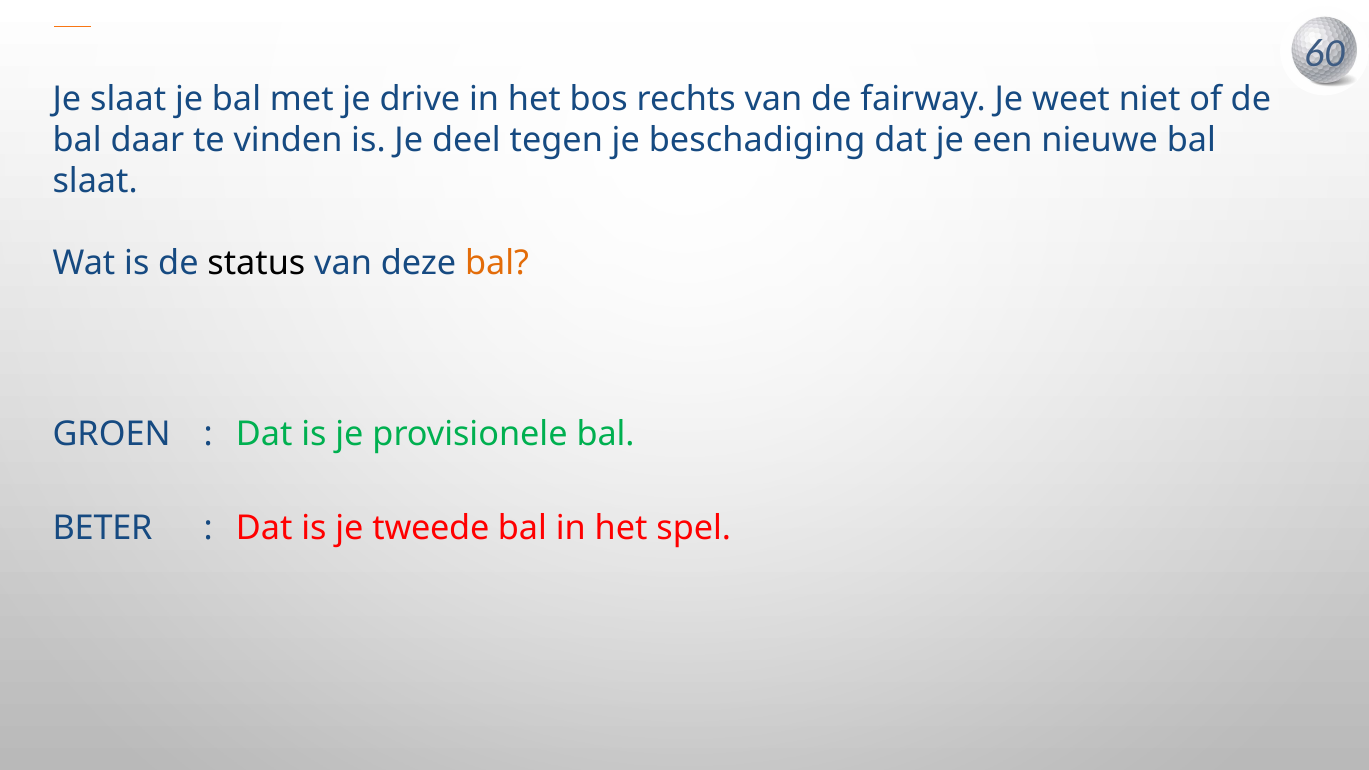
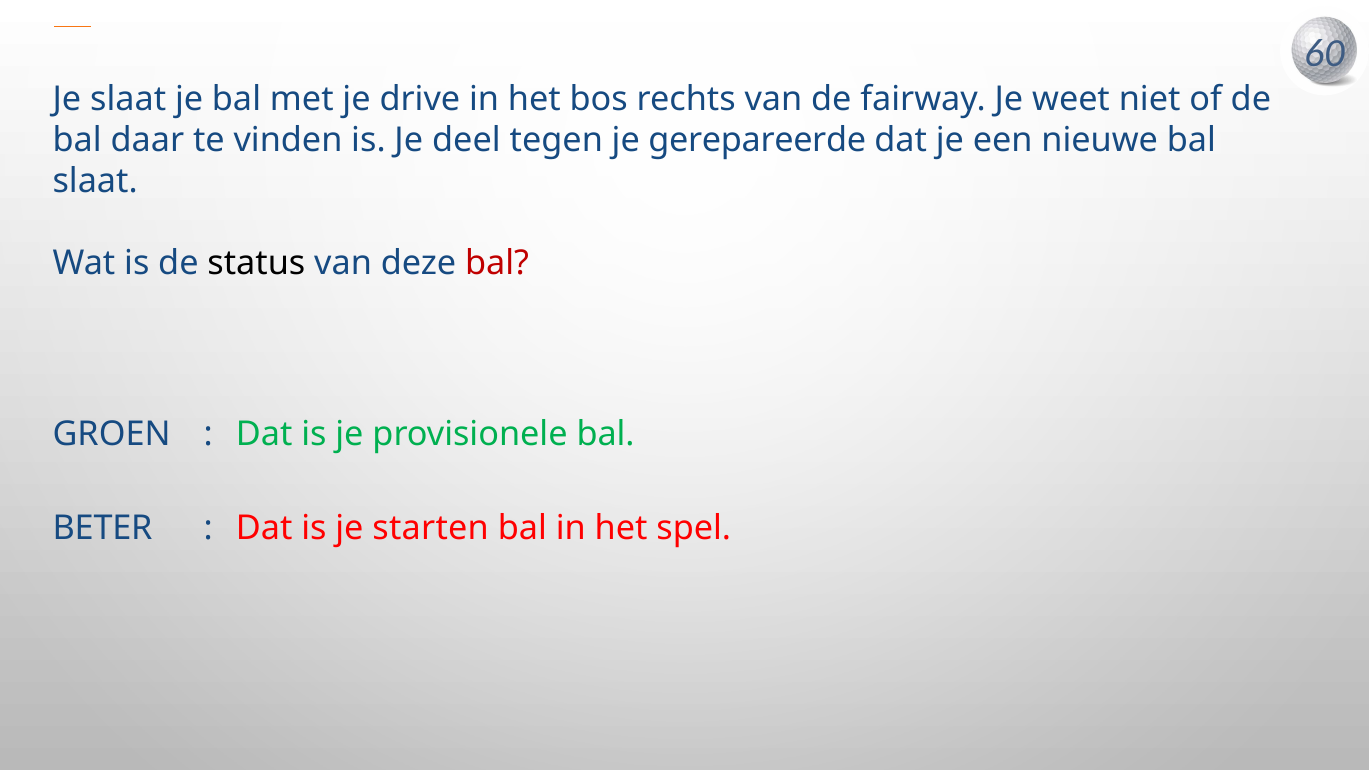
beschadiging: beschadiging -> gerepareerde (757, 140)
bal colour: orange -> red (497, 264)
tweede: tweede -> starten (431, 528)
